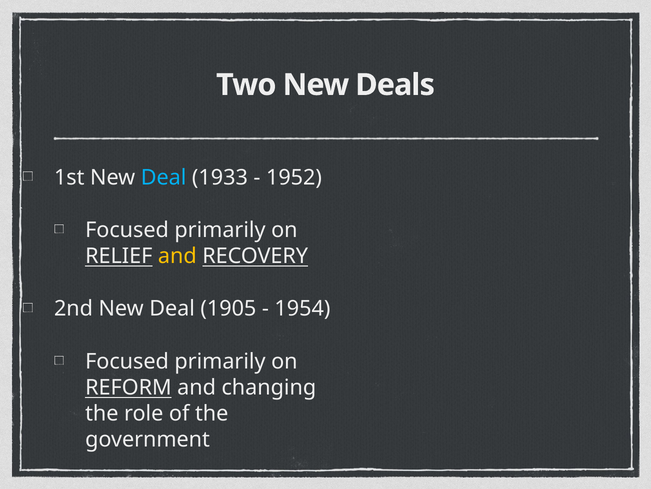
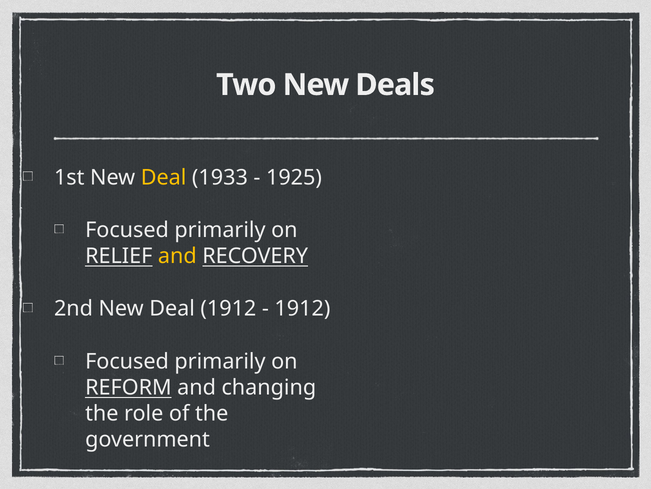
Deal colour: light blue -> yellow (164, 177)
1952: 1952 -> 1925 (294, 177)
Deal 1905: 1905 -> 1912 (228, 308)
1954: 1954 -> 1912 (302, 308)
